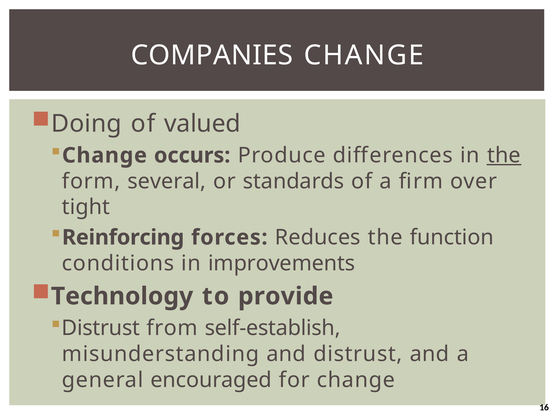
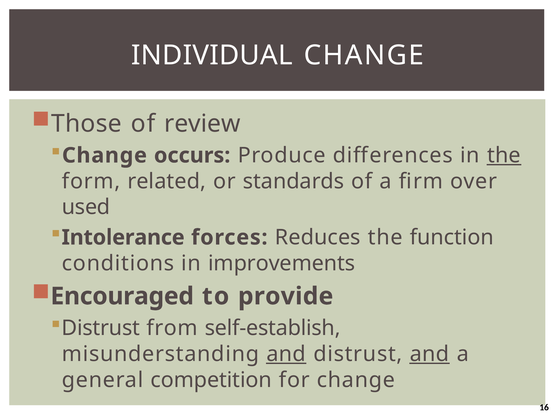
COMPANIES: COMPANIES -> INDIVIDUAL (212, 56)
Doing: Doing -> Those (86, 124)
valued: valued -> review (202, 124)
several: several -> related (167, 181)
tight: tight -> used (86, 207)
Reinforcing: Reinforcing -> Intolerance (123, 238)
Technology: Technology -> Encouraged (122, 296)
and underline: none -> present (286, 354)
and underline: none -> present (429, 354)
encouraged: encouraged -> competition (211, 380)
